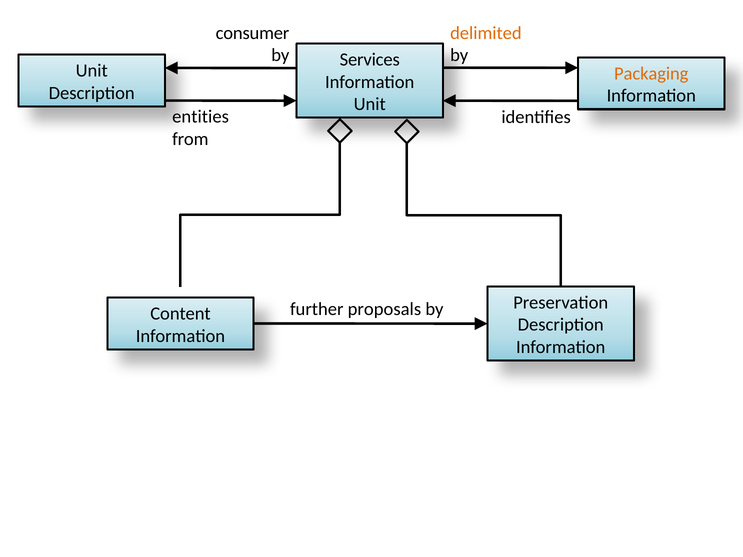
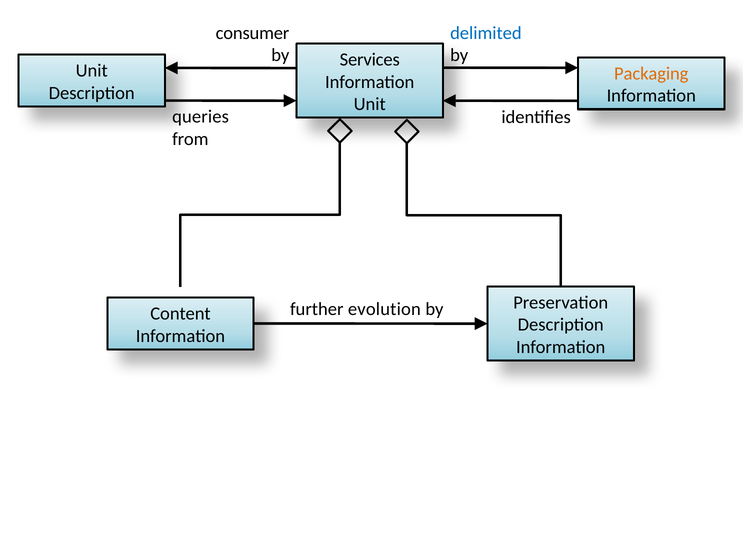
delimited colour: orange -> blue (486, 33)
entities: entities -> queries (201, 117)
proposals: proposals -> evolution (384, 309)
